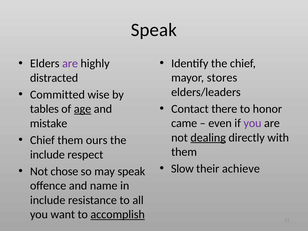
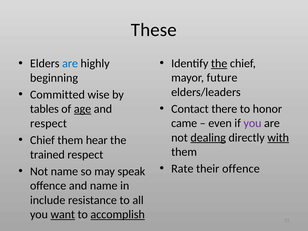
Speak: Speak -> These (154, 30)
the underline: none -> present (219, 63)
are colour: purple -> blue (70, 63)
stores: stores -> future (222, 78)
distracted: distracted -> beginning (54, 78)
mistake: mistake -> respect (49, 123)
with underline: none -> present (278, 138)
ours: ours -> hear (97, 140)
include: include -> trained (47, 155)
Slow: Slow -> Rate (182, 169)
their achieve: achieve -> offence (241, 169)
Not chose: chose -> name (64, 171)
want underline: none -> present (63, 214)
